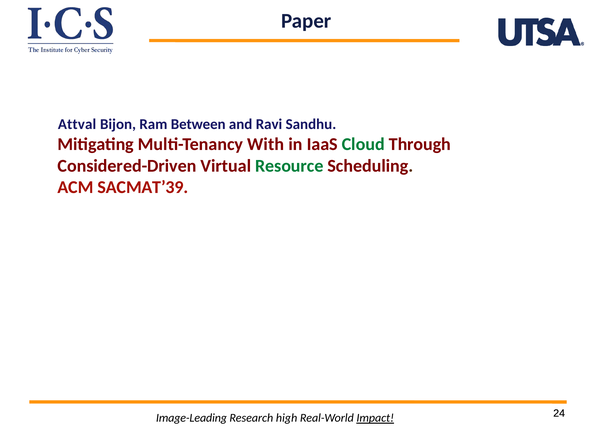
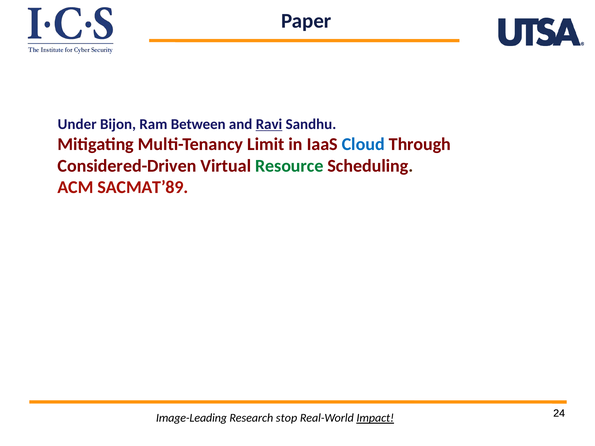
Attval: Attval -> Under (77, 124)
Ravi underline: none -> present (269, 124)
With: With -> Limit (266, 144)
Cloud colour: green -> blue (363, 144)
SACMAT’39: SACMAT’39 -> SACMAT’89 (143, 187)
high: high -> stop (287, 418)
